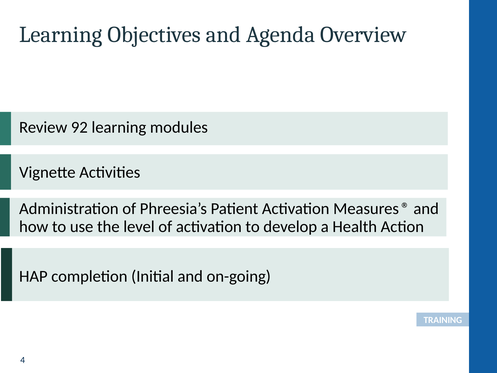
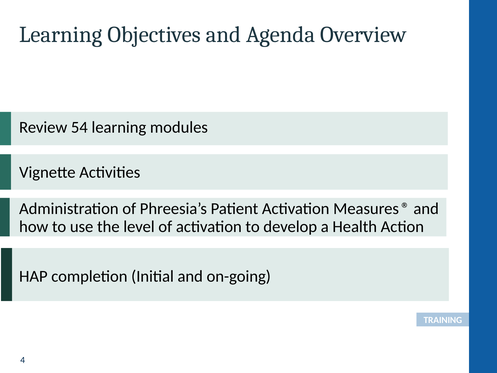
92: 92 -> 54 (79, 127)
